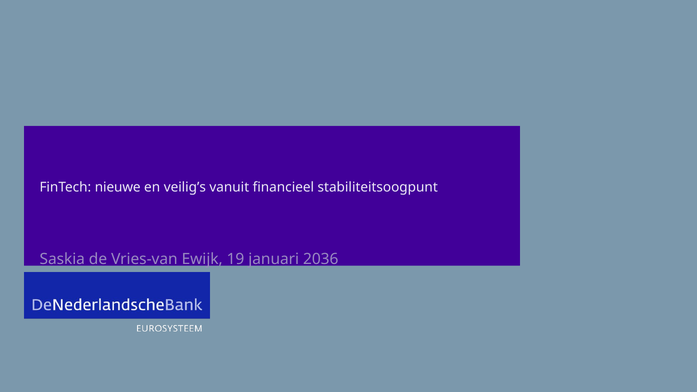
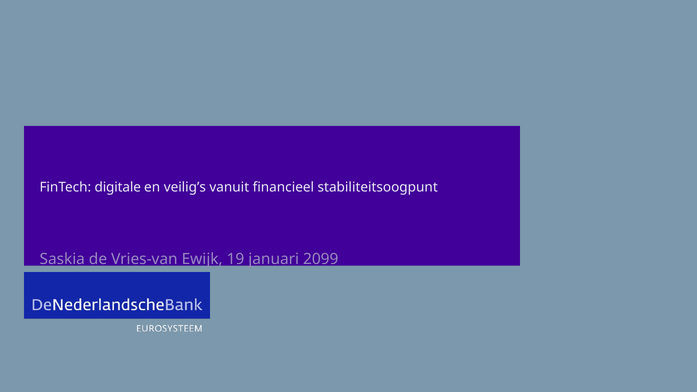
nieuwe: nieuwe -> digitale (118, 187)
2036: 2036 -> 2099 (321, 259)
